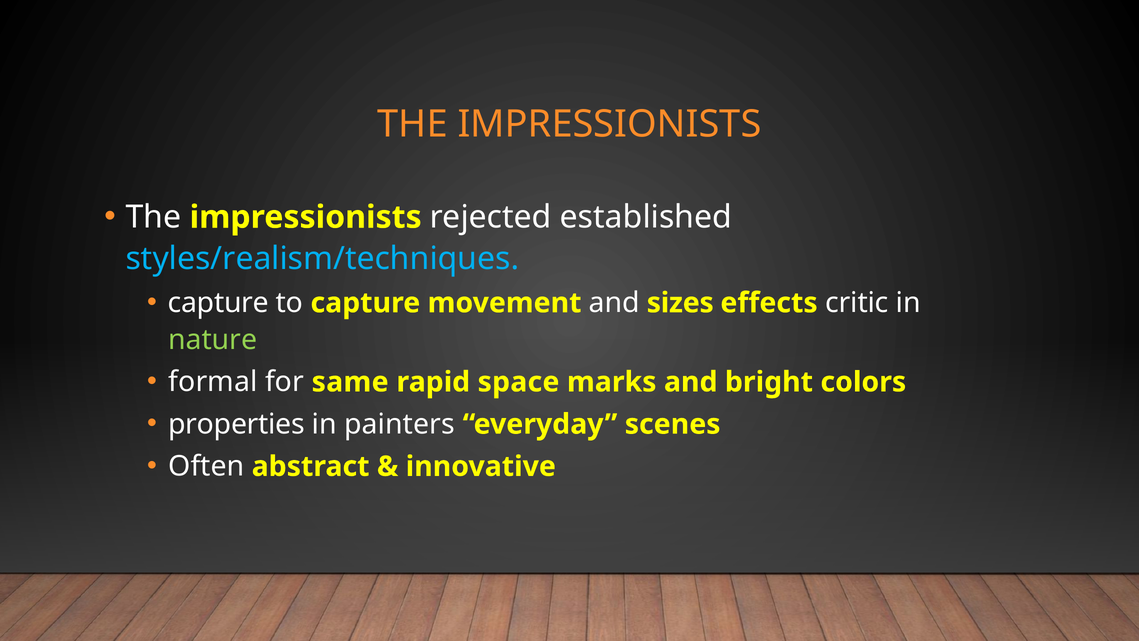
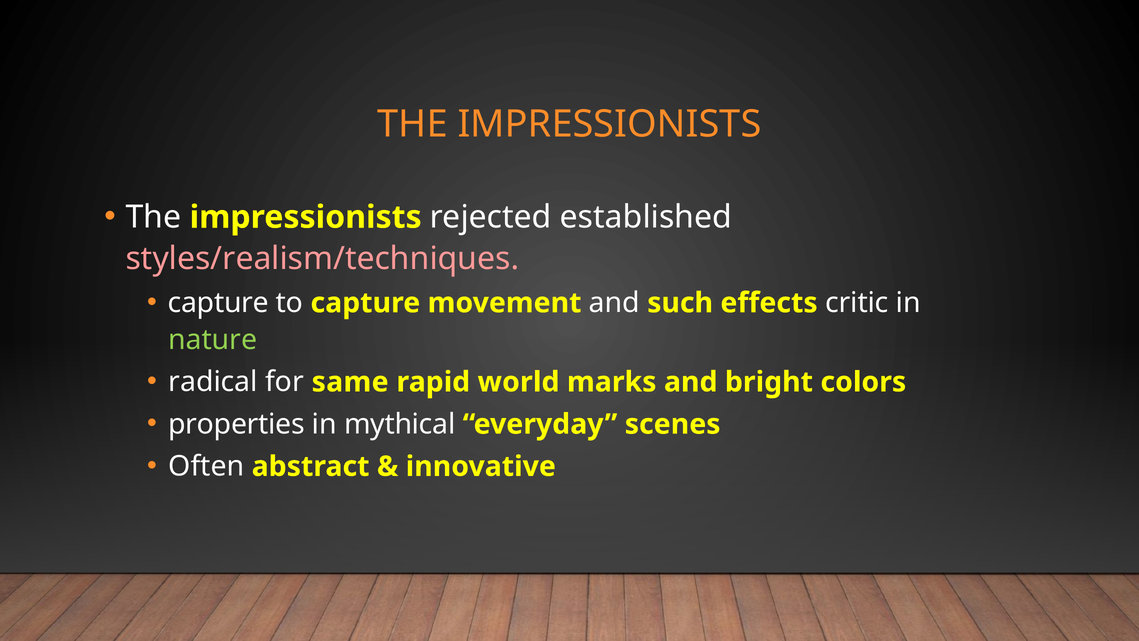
styles/realism/techniques colour: light blue -> pink (322, 259)
sizes: sizes -> such (680, 303)
formal: formal -> radical (213, 382)
space: space -> world (519, 382)
painters: painters -> mythical (400, 424)
